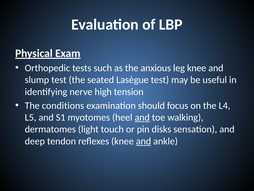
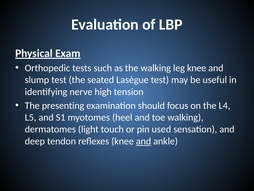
the anxious: anxious -> walking (156, 68)
conditions: conditions -> presenting (63, 105)
and underline: present -> none (142, 117)
disks: disks -> used (161, 129)
